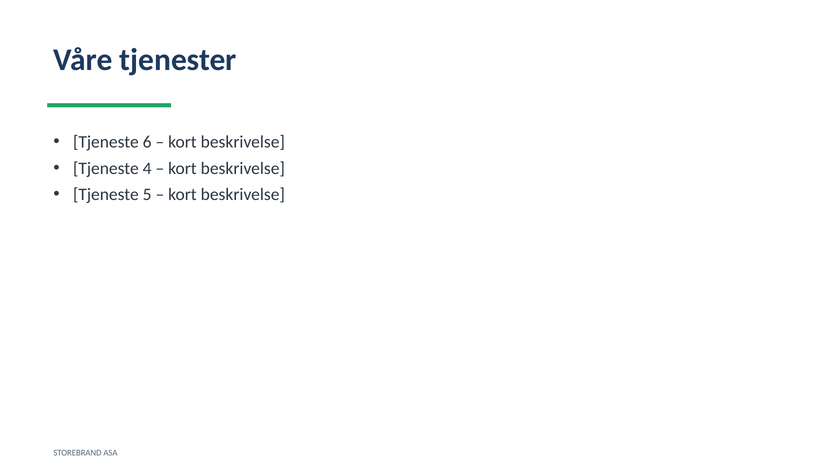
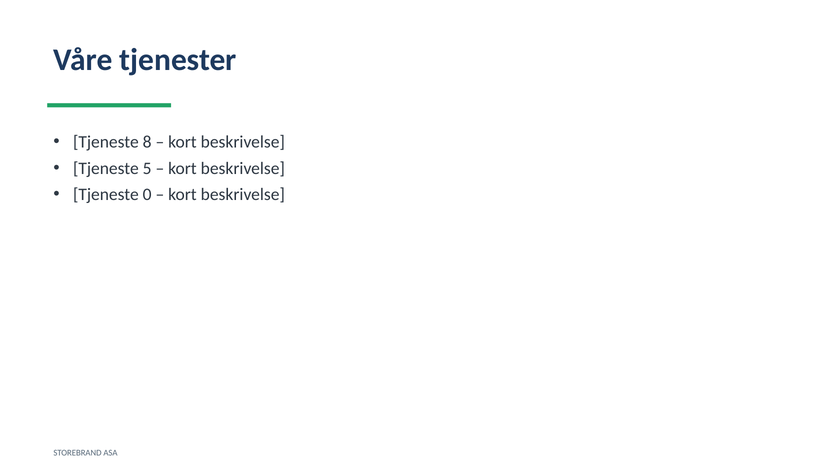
6: 6 -> 8 (147, 142)
4: 4 -> 5 (147, 168)
5: 5 -> 0 (147, 195)
